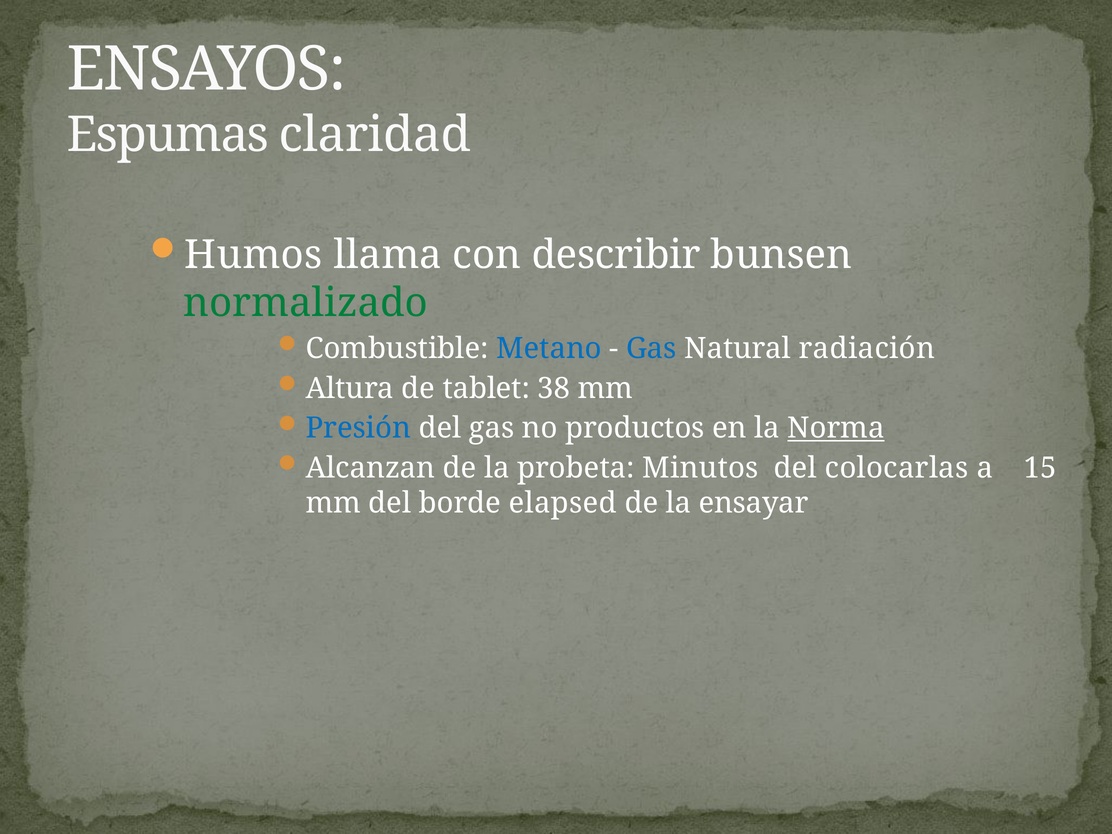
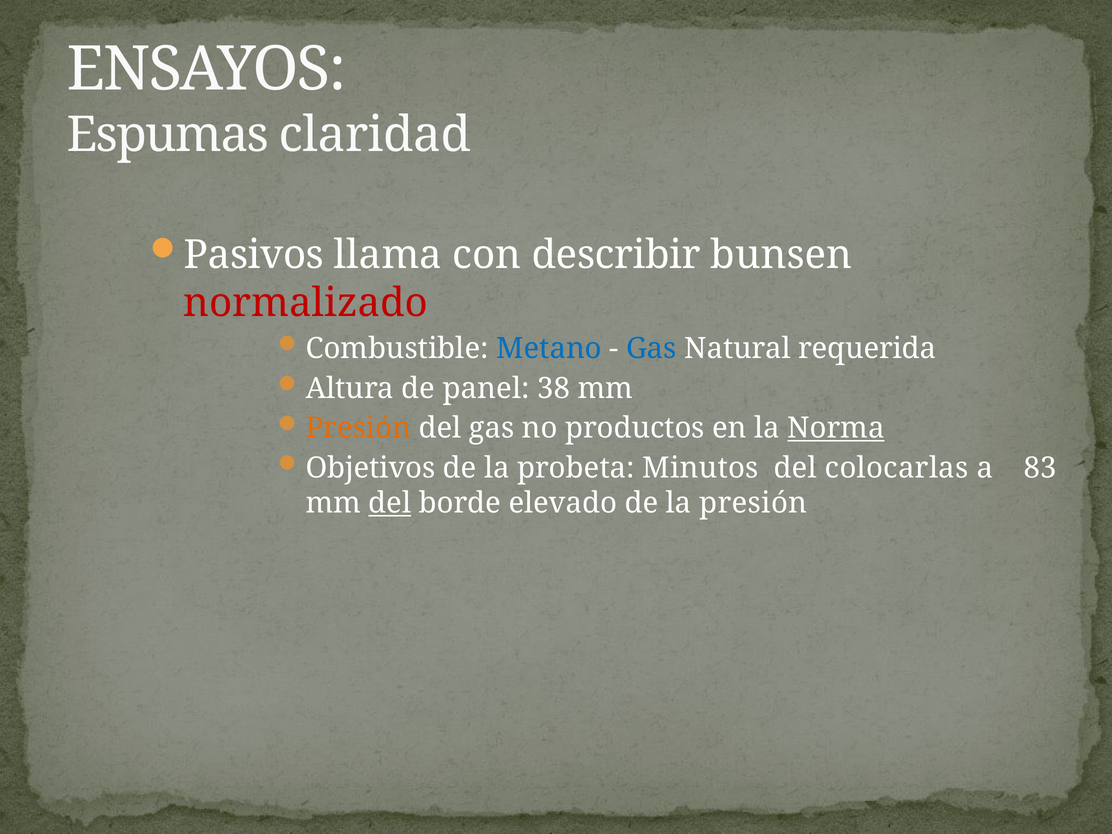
Humos: Humos -> Pasivos (254, 255)
normalizado colour: green -> red (306, 303)
radiación: radiación -> requerida (867, 348)
tablet: tablet -> panel (486, 388)
Presión colour: blue -> orange (358, 428)
Alcanzan: Alcanzan -> Objetivos (371, 468)
15: 15 -> 83 (1040, 468)
del underline: none -> present (390, 503)
elapsed: elapsed -> elevado (563, 503)
la ensayar: ensayar -> presión (753, 503)
